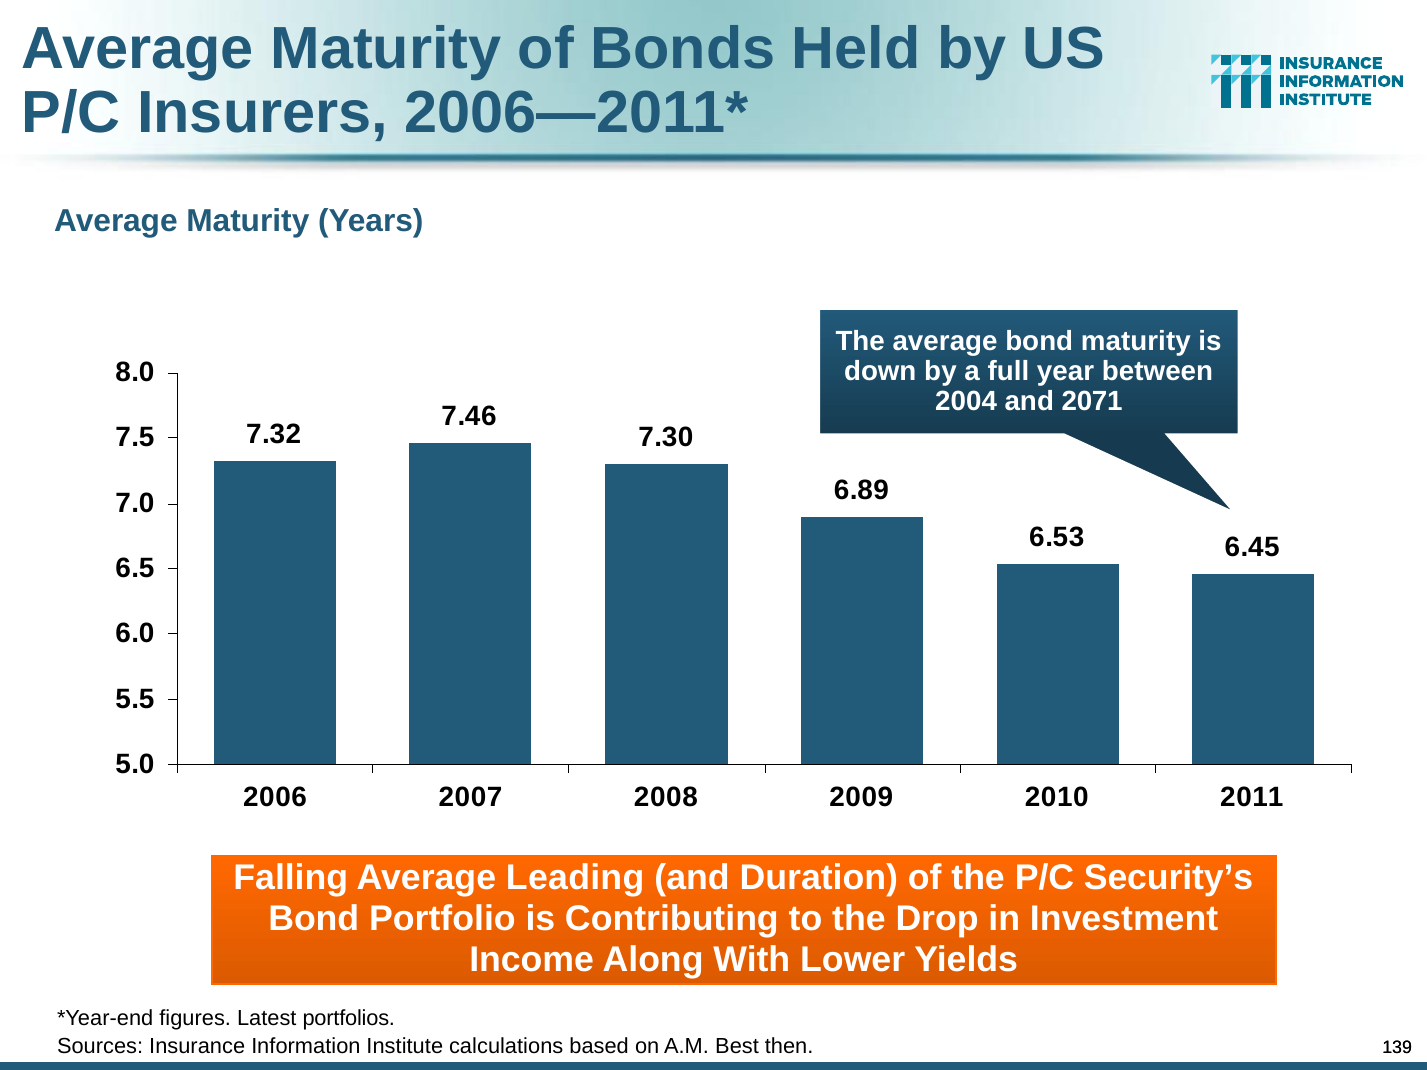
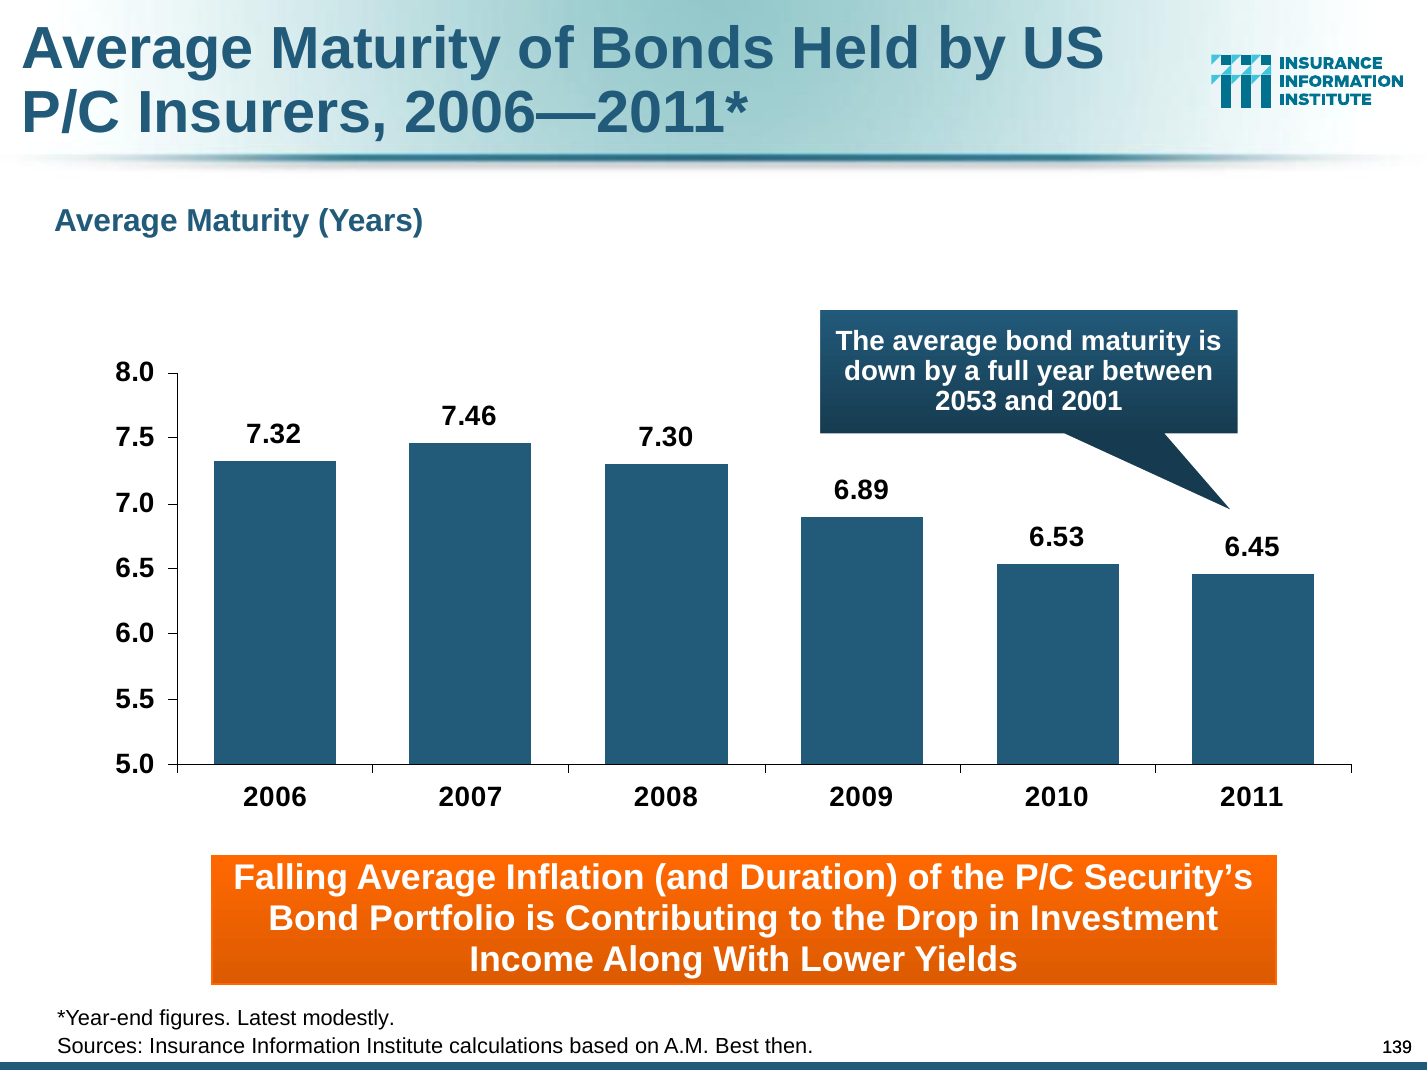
2004: 2004 -> 2053 (966, 402)
2071: 2071 -> 2001 (1092, 402)
Leading: Leading -> Inflation (575, 878)
portfolios: portfolios -> modestly (349, 1018)
